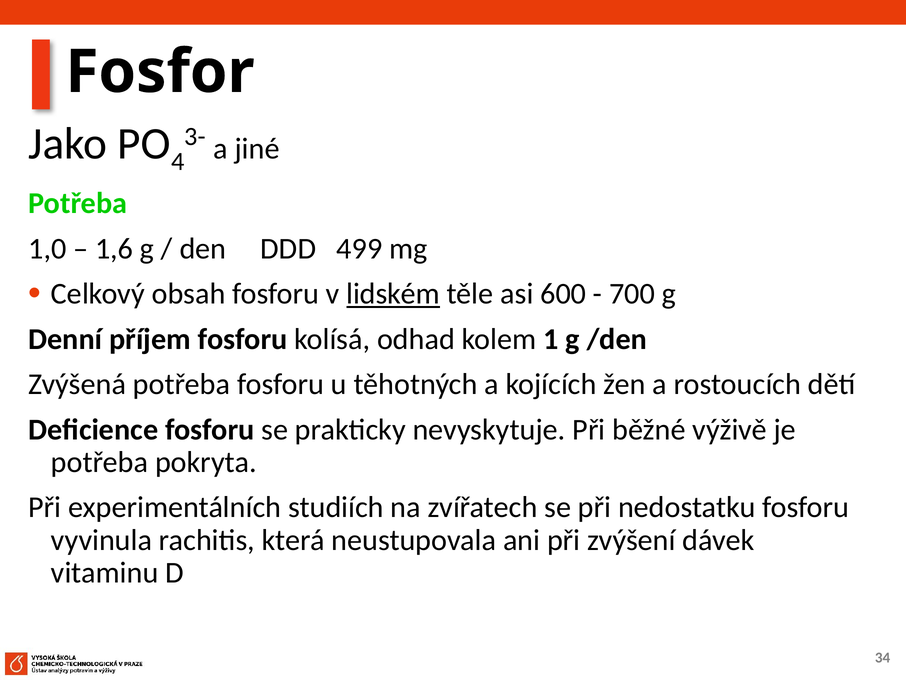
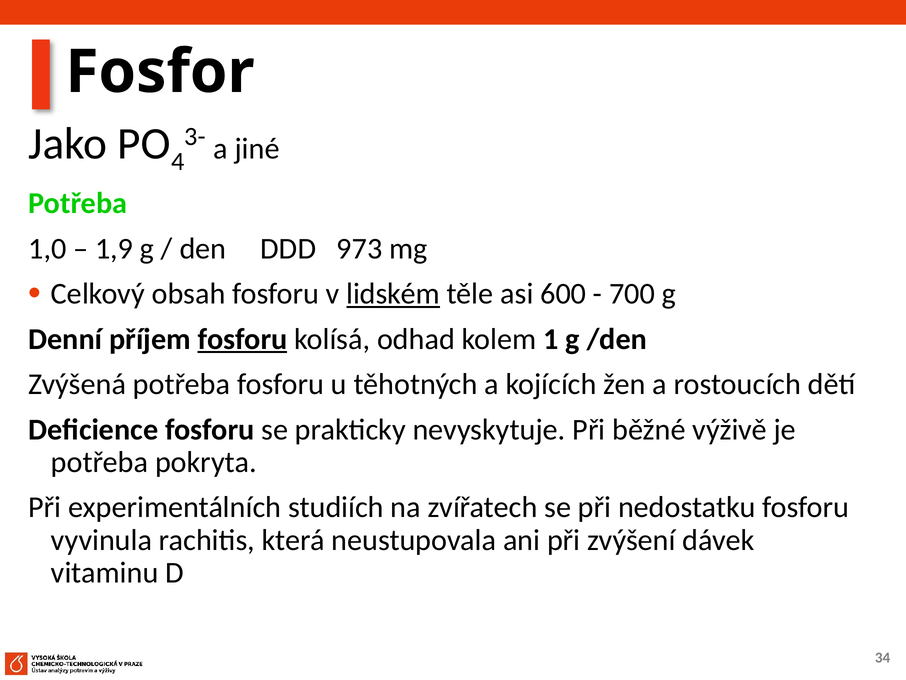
1,6: 1,6 -> 1,9 (114, 248)
499: 499 -> 973 (359, 248)
fosforu underline: none -> present (243, 339)
